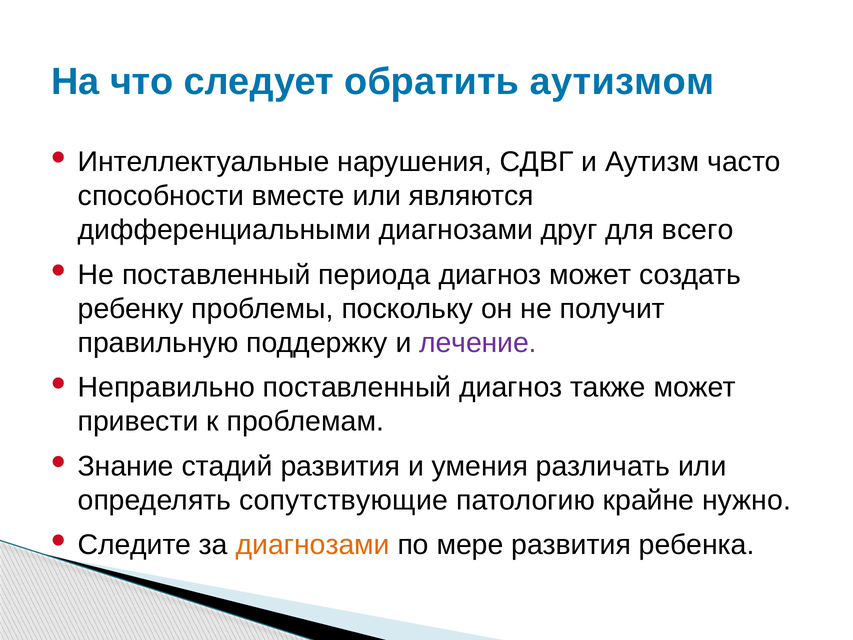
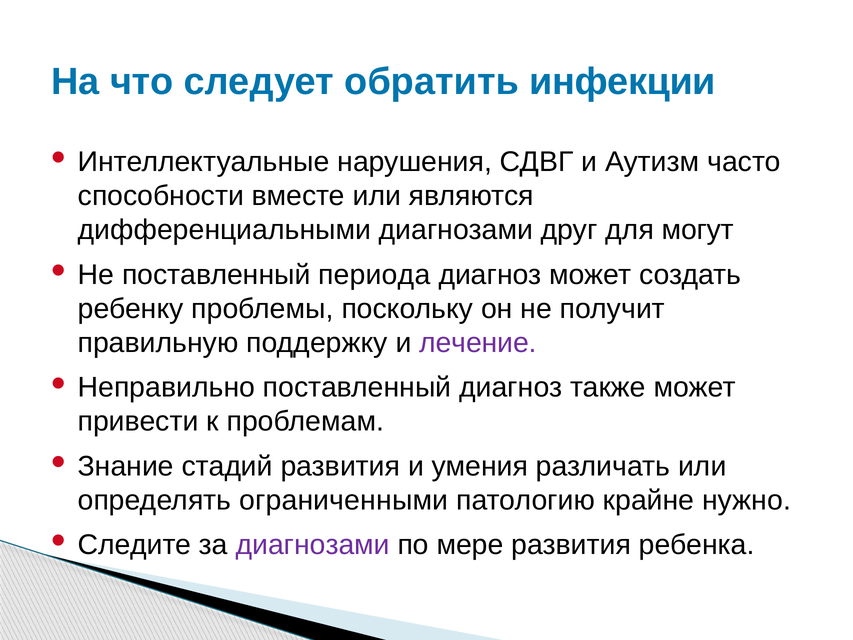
аутизмом: аутизмом -> инфекции (622, 82)
всего: всего -> могут (698, 230)
сопутствующие: сопутствующие -> ограниченными (344, 500)
диагнозами colour: orange -> purple (313, 545)
